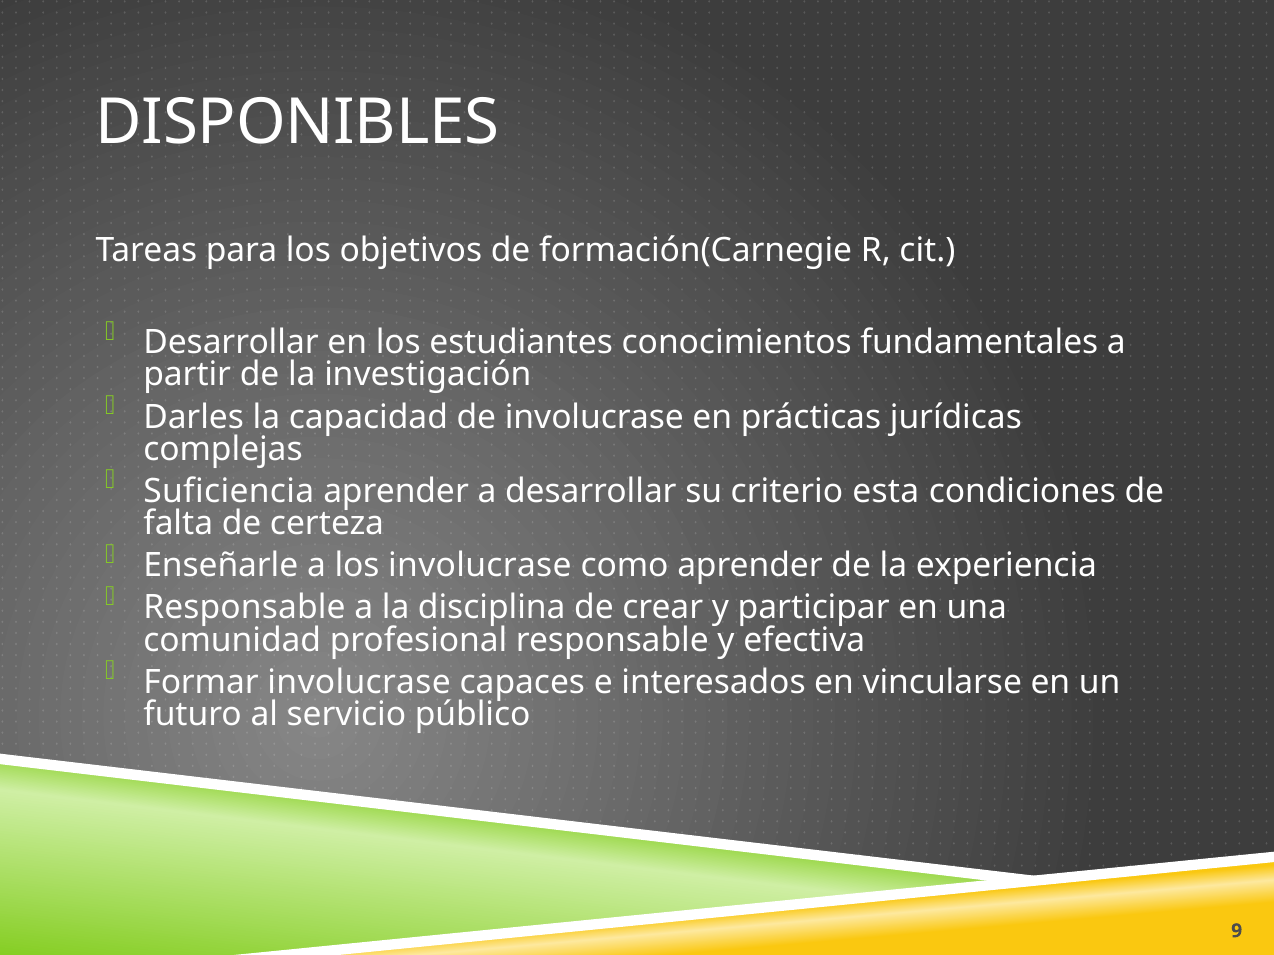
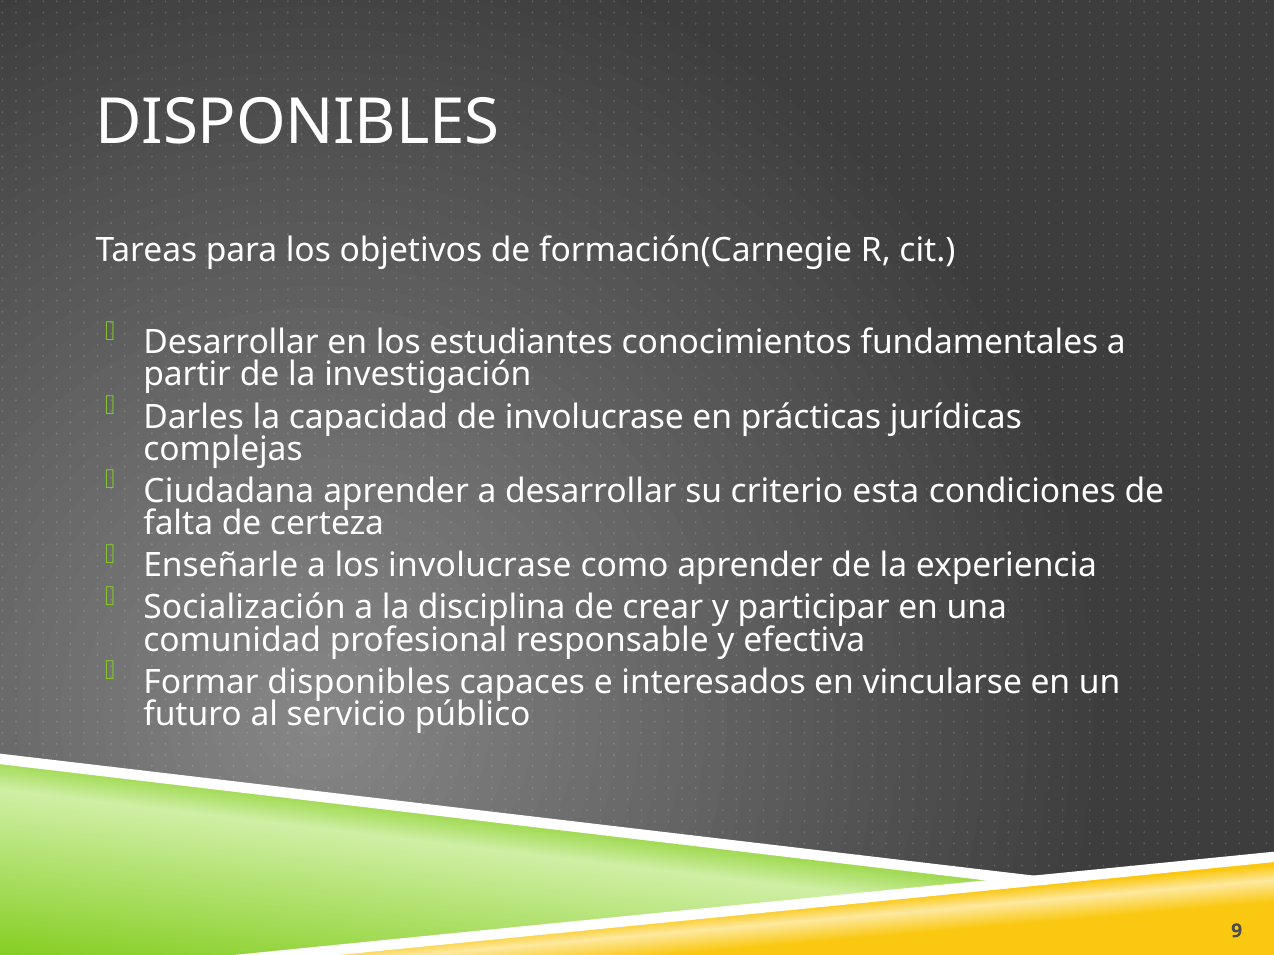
Suficiencia: Suficiencia -> Ciudadana (229, 492)
Responsable: Responsable -> Socialización (244, 608)
Formar involucrase: involucrase -> disponibles (359, 682)
